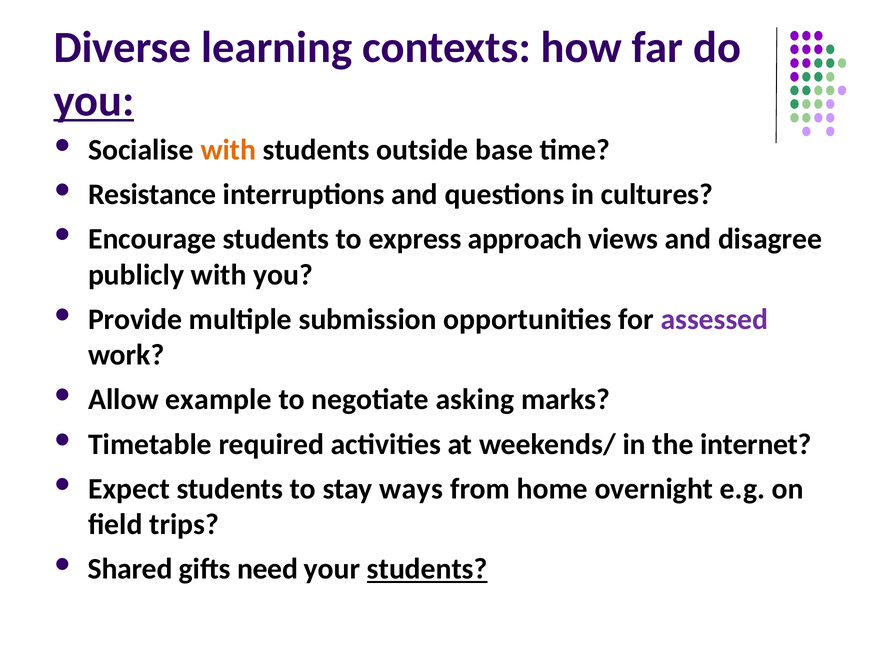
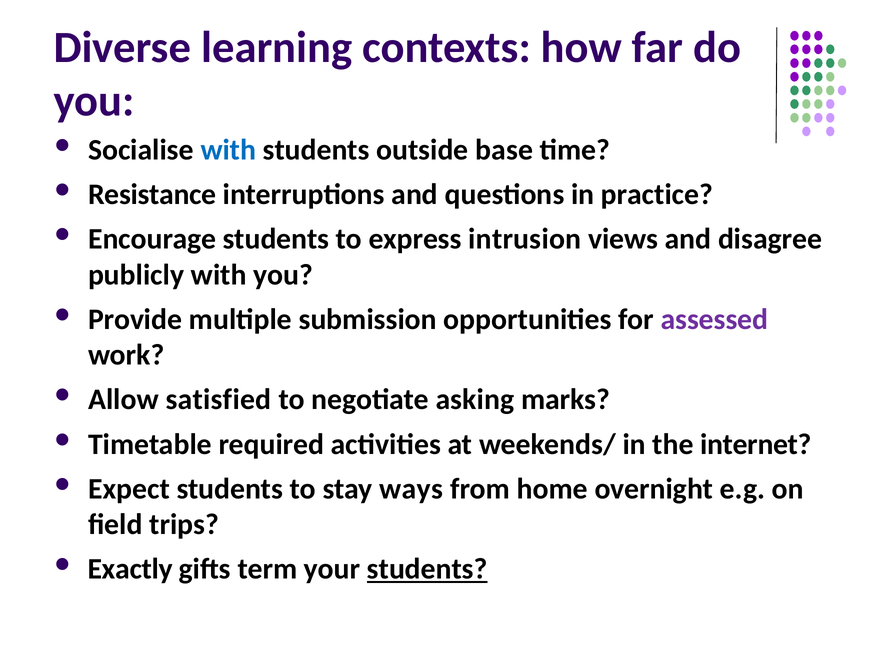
you underline: present -> none (94, 101)
with colour: orange -> blue (228, 150)
cultures: cultures -> practice (657, 194)
approach: approach -> intrusion (525, 239)
example: example -> satisfied (218, 400)
Shared: Shared -> Exactly (130, 569)
need: need -> term (267, 569)
